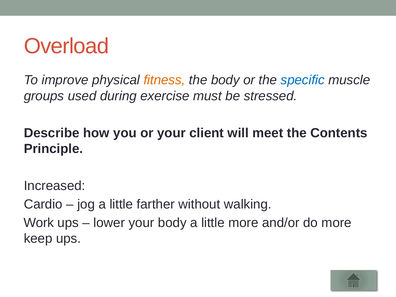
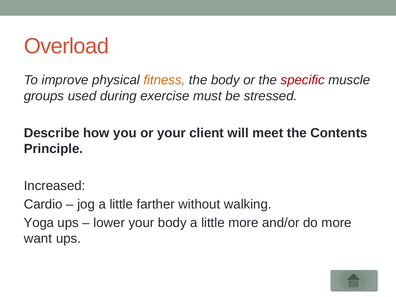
specific colour: blue -> red (303, 80)
Work: Work -> Yoga (39, 223)
keep: keep -> want (38, 238)
